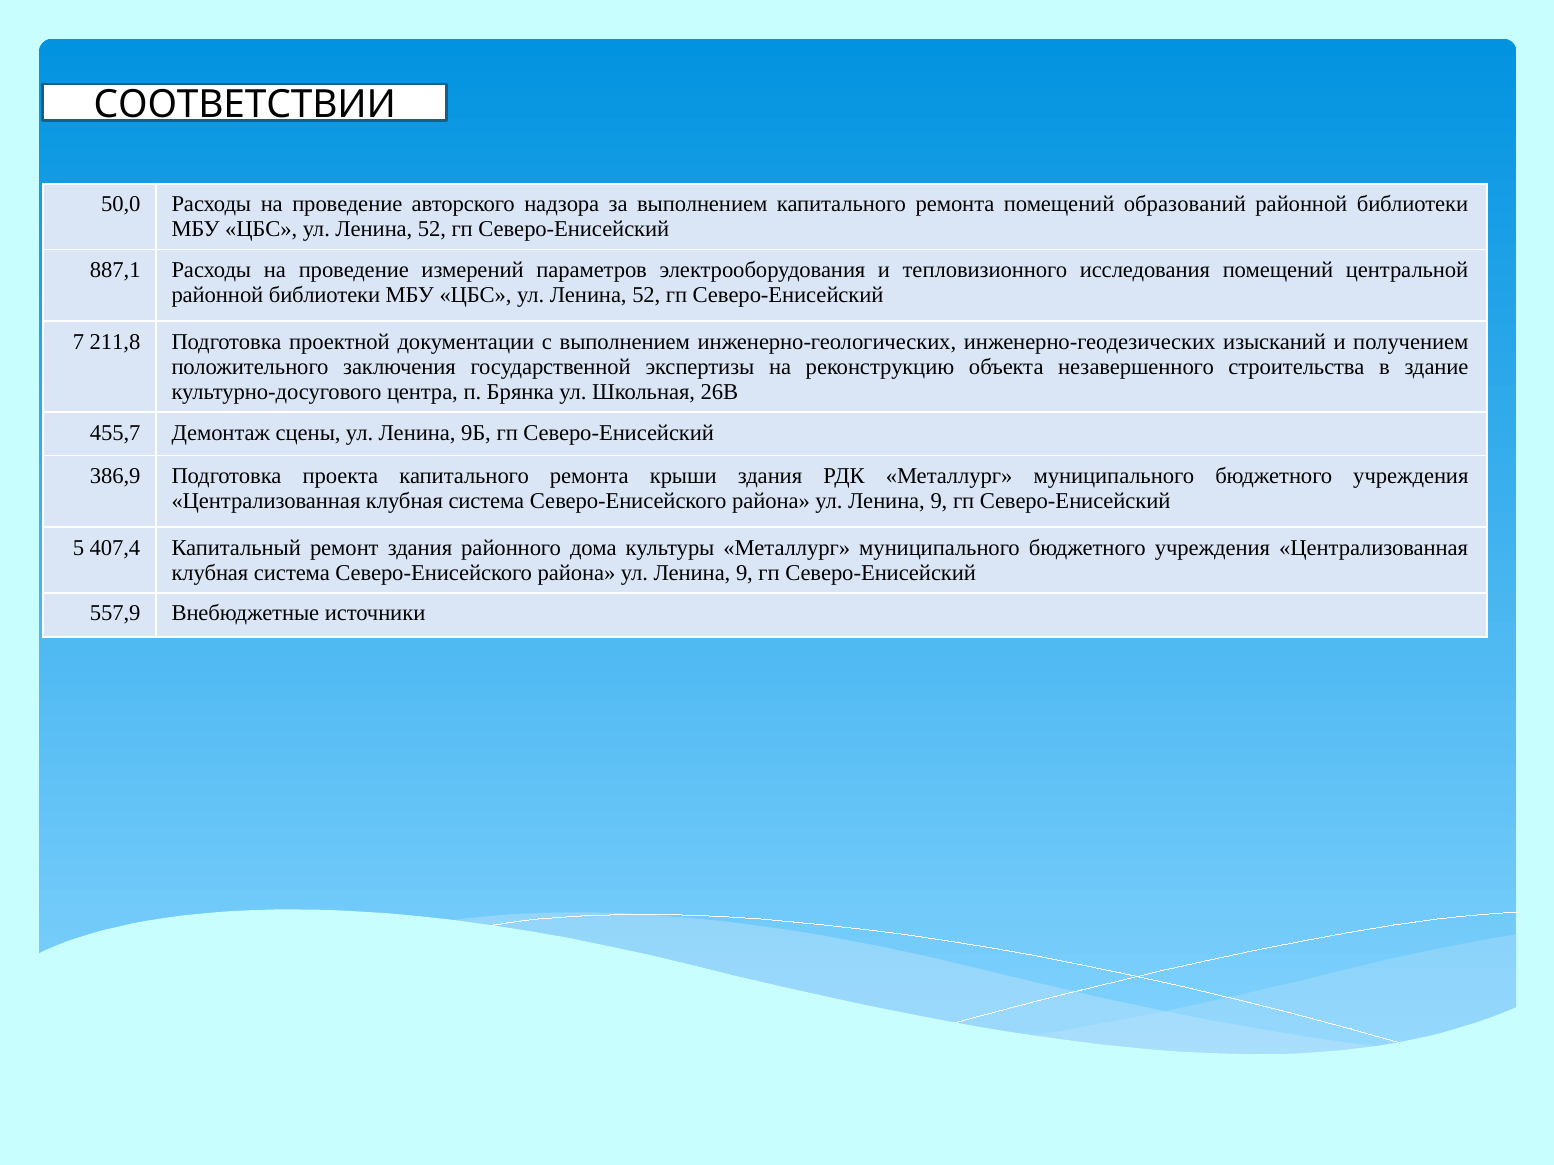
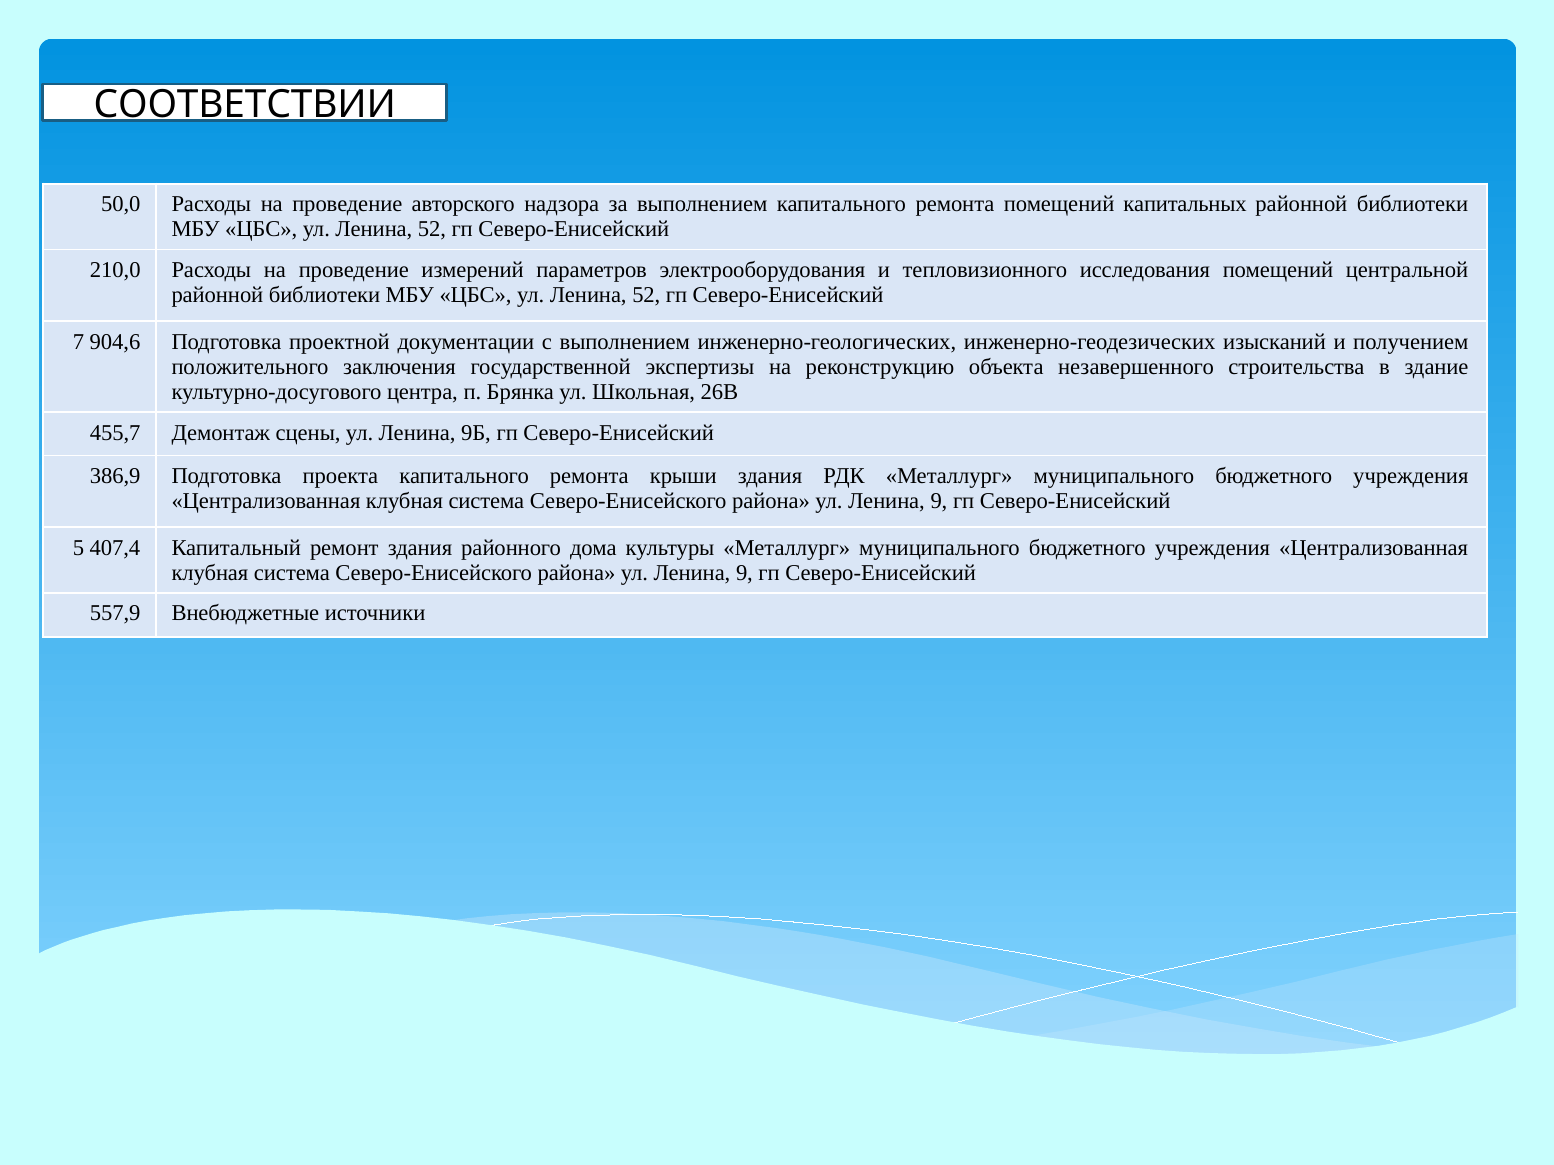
образований: образований -> капитальных (1185, 204)
887,1: 887,1 -> 210,0 (115, 270)
211,8: 211,8 -> 904,6 (115, 342)
